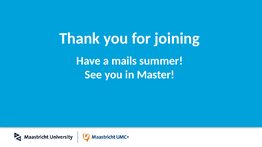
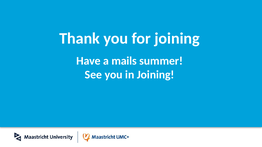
in Master: Master -> Joining (156, 75)
